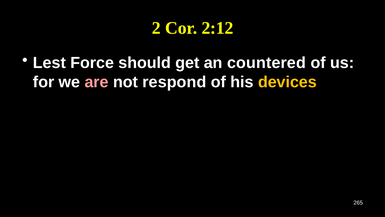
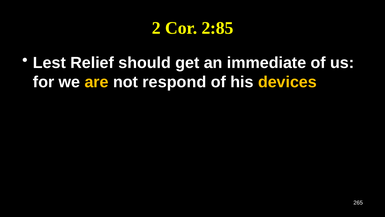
2:12: 2:12 -> 2:85 (217, 28)
Force: Force -> Relief (92, 63)
countered: countered -> immediate (267, 63)
are colour: pink -> yellow (97, 82)
